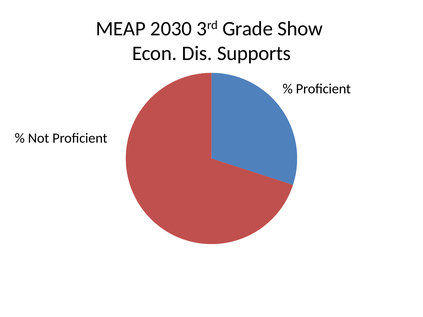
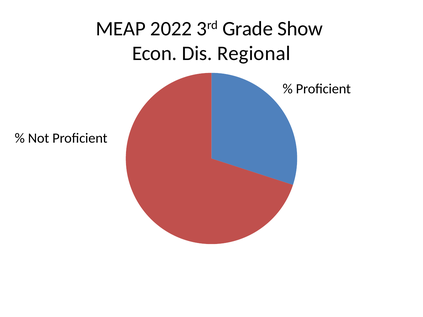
2030: 2030 -> 2022 (171, 29)
Supports: Supports -> Regional (254, 53)
